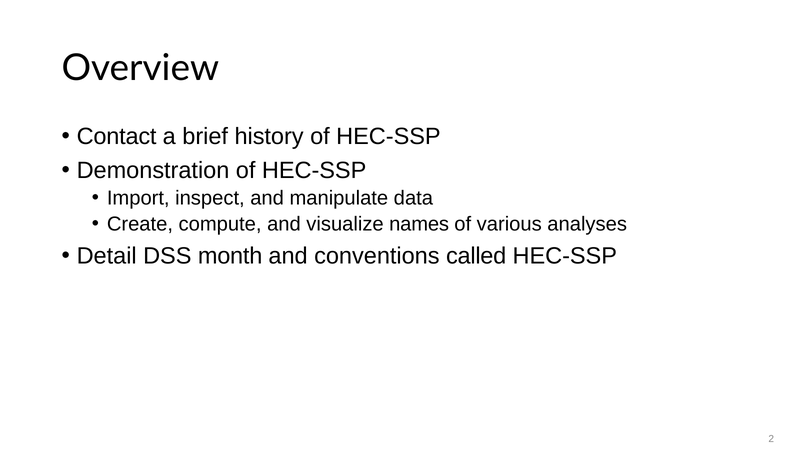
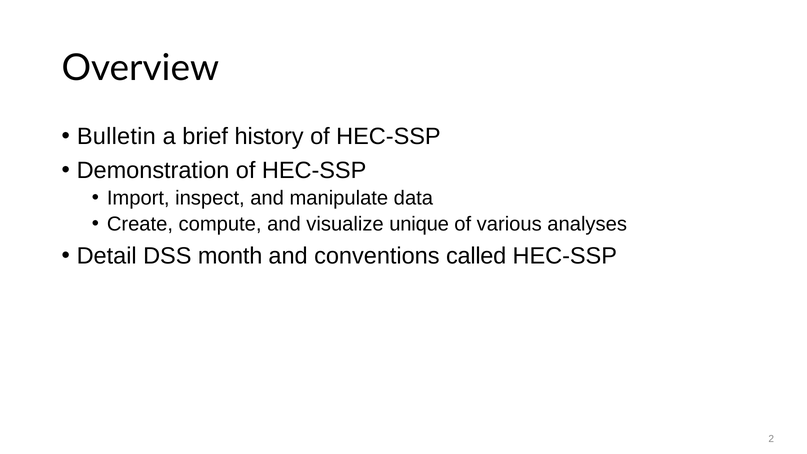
Contact: Contact -> Bulletin (116, 136)
names: names -> unique (419, 224)
